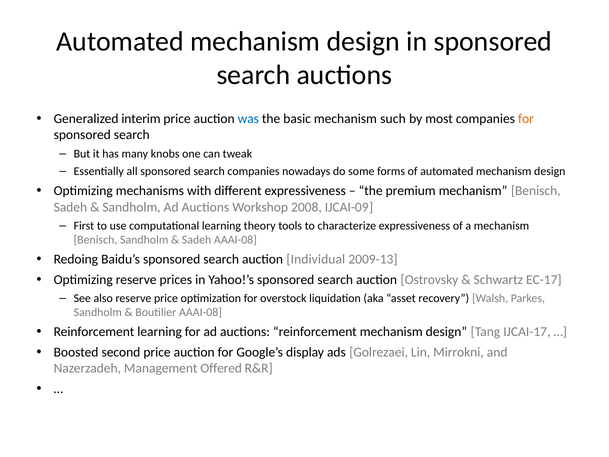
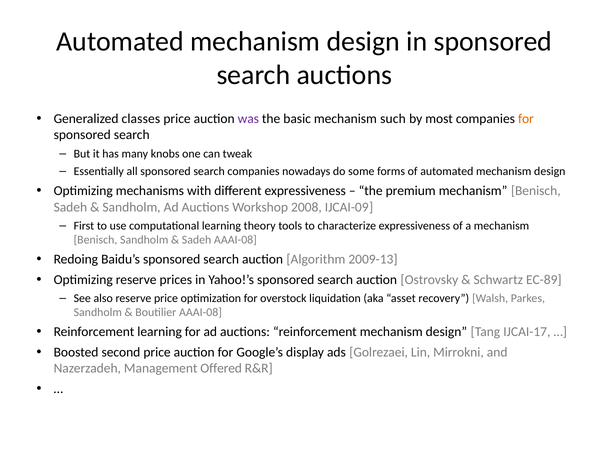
interim: interim -> classes (141, 119)
was colour: blue -> purple (248, 119)
Individual: Individual -> Algorithm (316, 259)
EC-17: EC-17 -> EC-89 (544, 280)
